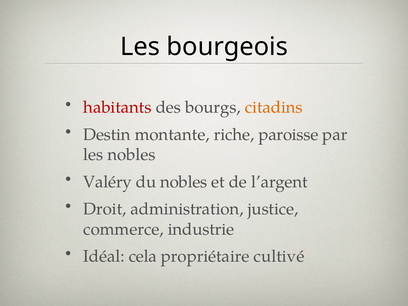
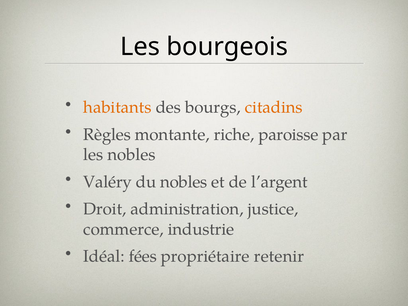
habitants colour: red -> orange (117, 107)
Destin: Destin -> Règles (107, 135)
cela: cela -> fées (143, 256)
cultivé: cultivé -> retenir (279, 256)
